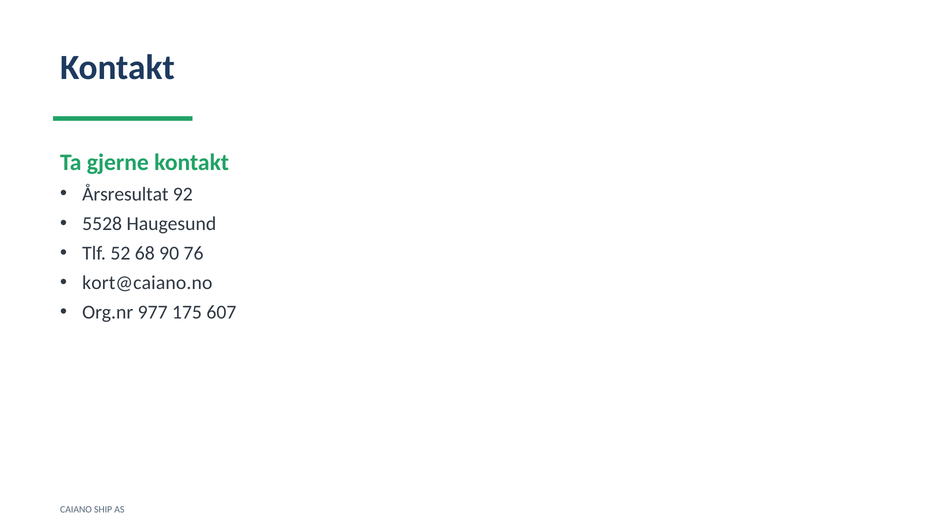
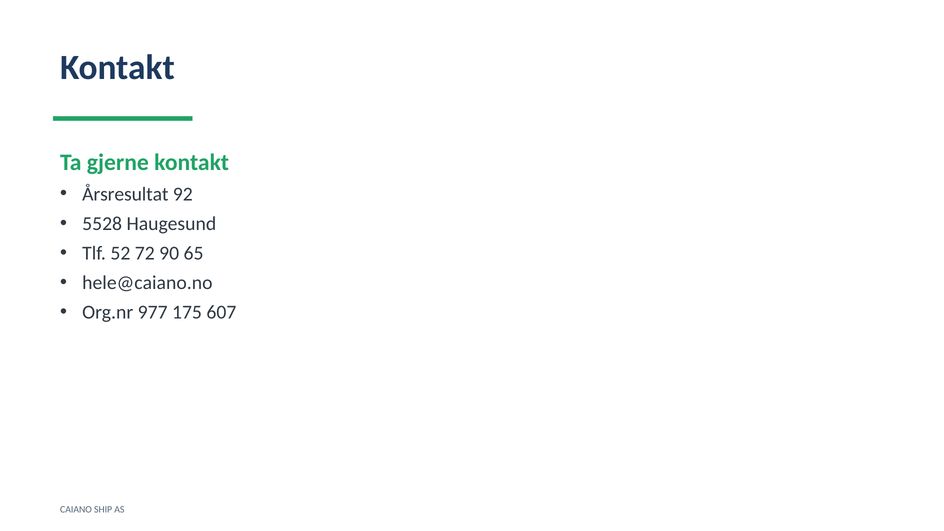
68: 68 -> 72 (145, 253)
76: 76 -> 65 (194, 253)
kort@caiano.no: kort@caiano.no -> hele@caiano.no (147, 283)
